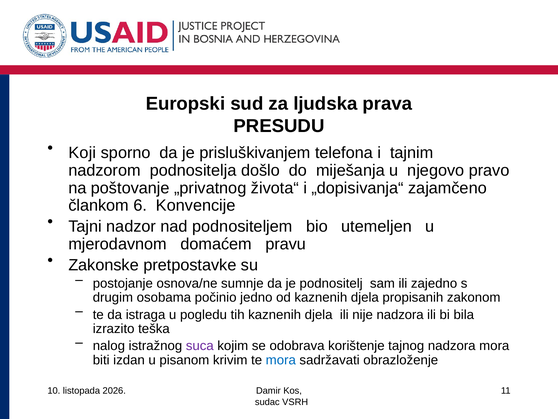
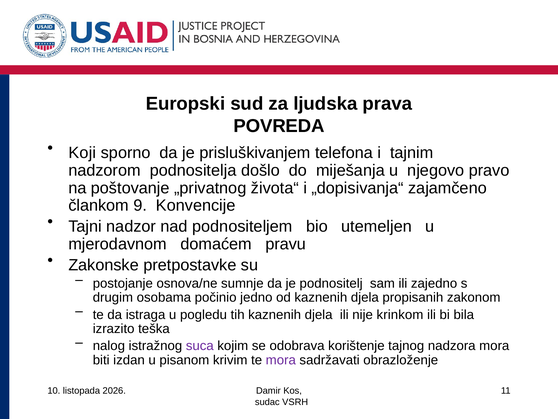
PRESUDU: PRESUDU -> POVREDA (279, 126)
6: 6 -> 9 (140, 205)
nije nadzora: nadzora -> krinkom (400, 314)
mora colour: blue -> purple (281, 360)
